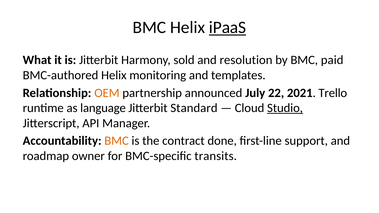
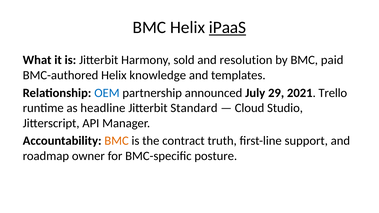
monitoring: monitoring -> knowledge (158, 75)
OEM colour: orange -> blue (107, 93)
22: 22 -> 29 (276, 93)
language: language -> headline (103, 108)
Studio underline: present -> none (285, 108)
done: done -> truth (222, 141)
transits: transits -> posture (216, 156)
